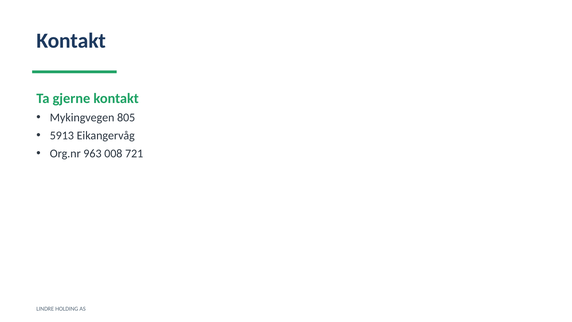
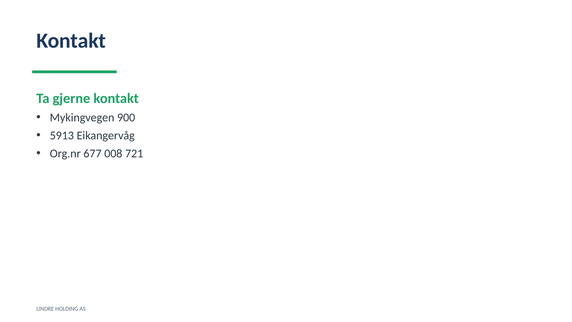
805: 805 -> 900 (126, 118)
963: 963 -> 677 (92, 153)
